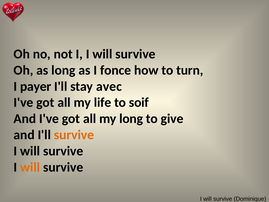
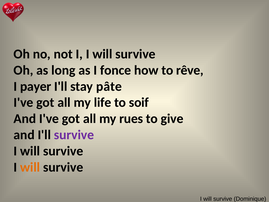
turn: turn -> rêve (190, 70)
avec: avec -> pâte (109, 86)
my long: long -> rues (131, 119)
survive colour: orange -> purple (74, 135)
